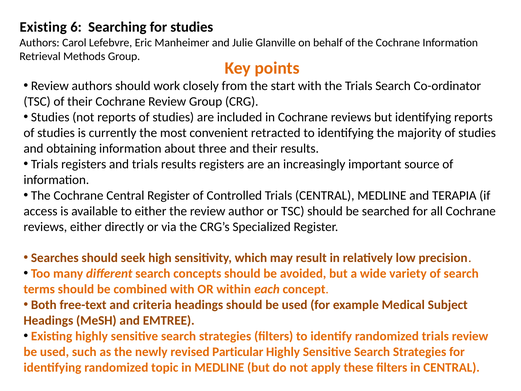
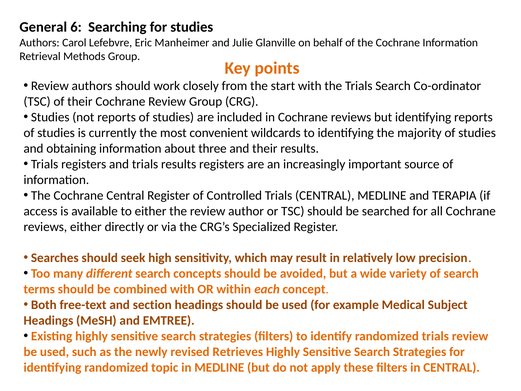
Existing: Existing -> General (43, 27)
retracted: retracted -> wildcards (276, 133)
criteria: criteria -> section (152, 305)
Particular: Particular -> Retrieves (238, 352)
